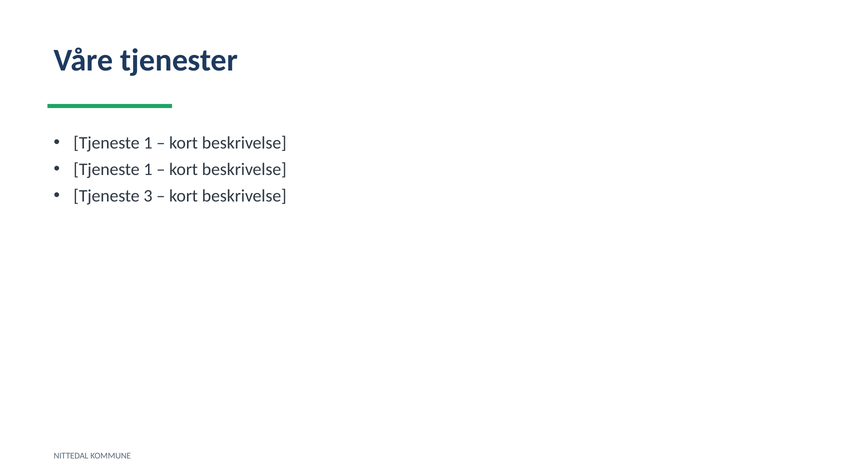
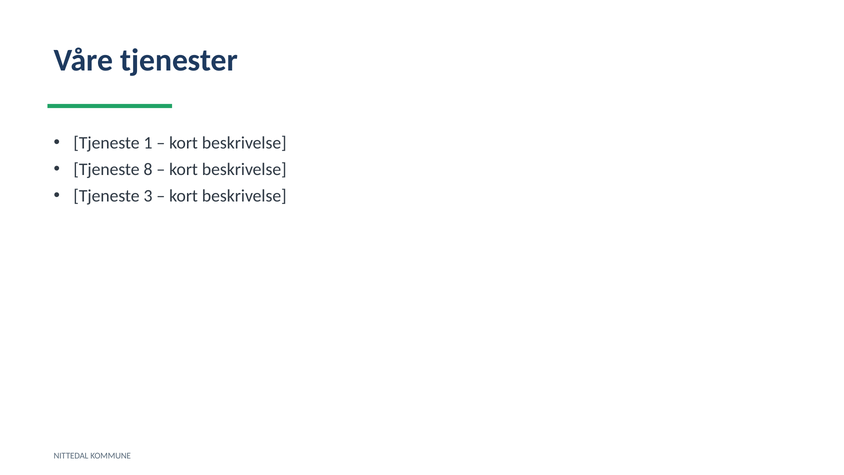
1: 1 -> 8 (148, 169)
